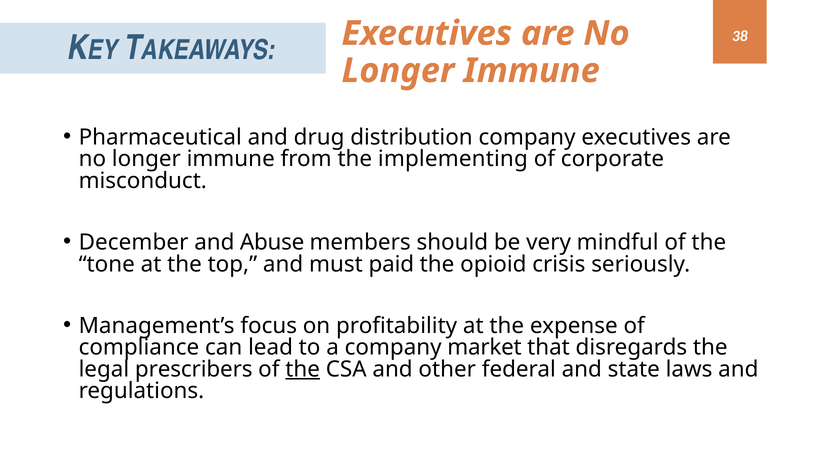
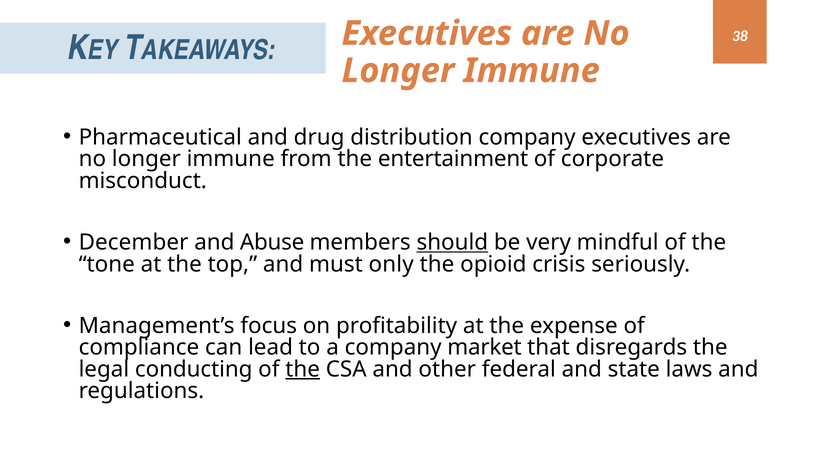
implementing: implementing -> entertainment (453, 159)
should underline: none -> present (452, 242)
paid: paid -> only (391, 264)
prescribers: prescribers -> conducting (194, 369)
